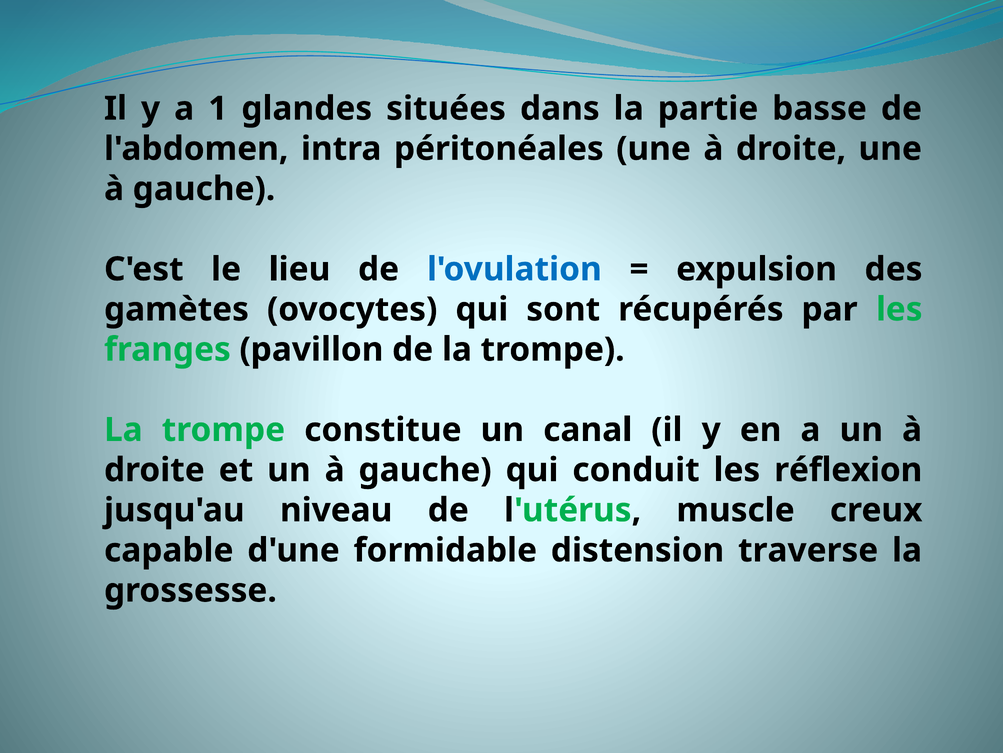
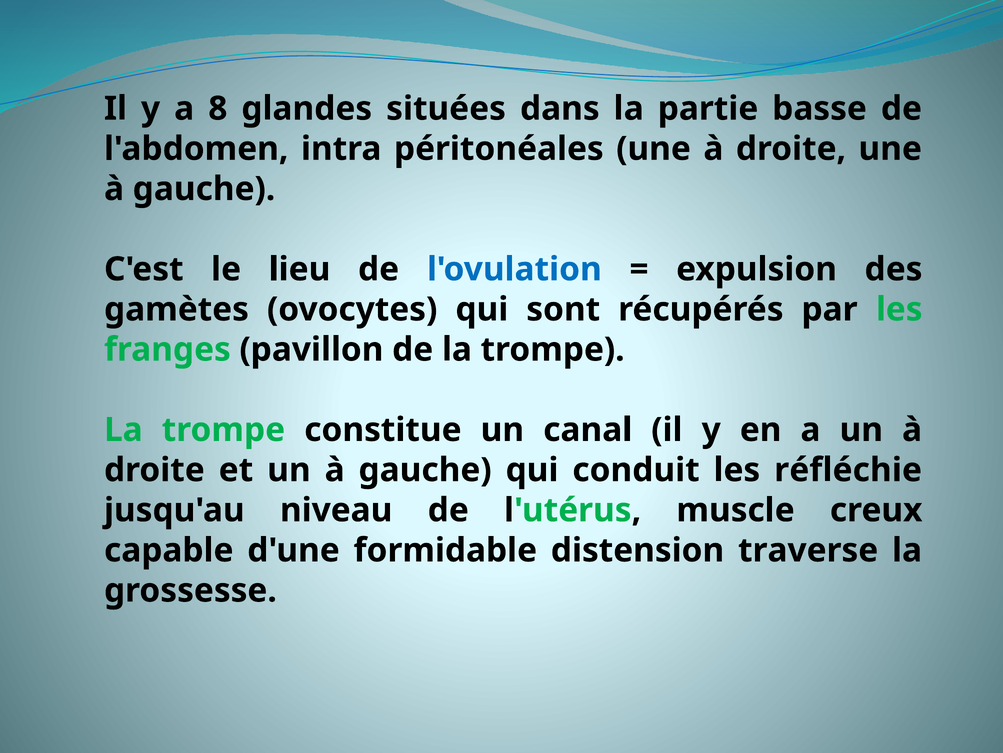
1: 1 -> 8 (218, 109)
réflexion: réflexion -> réfléchie (848, 470)
